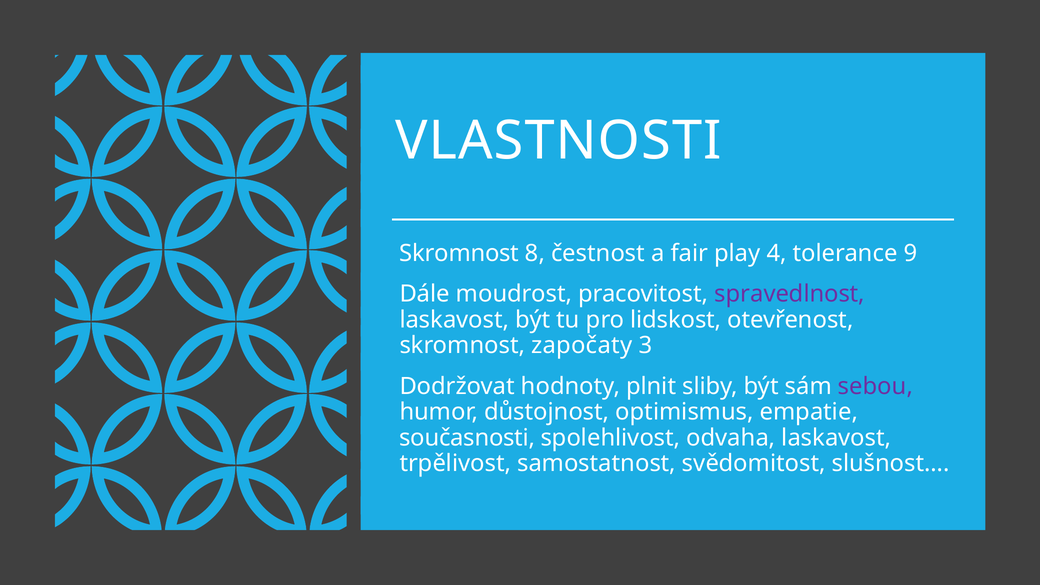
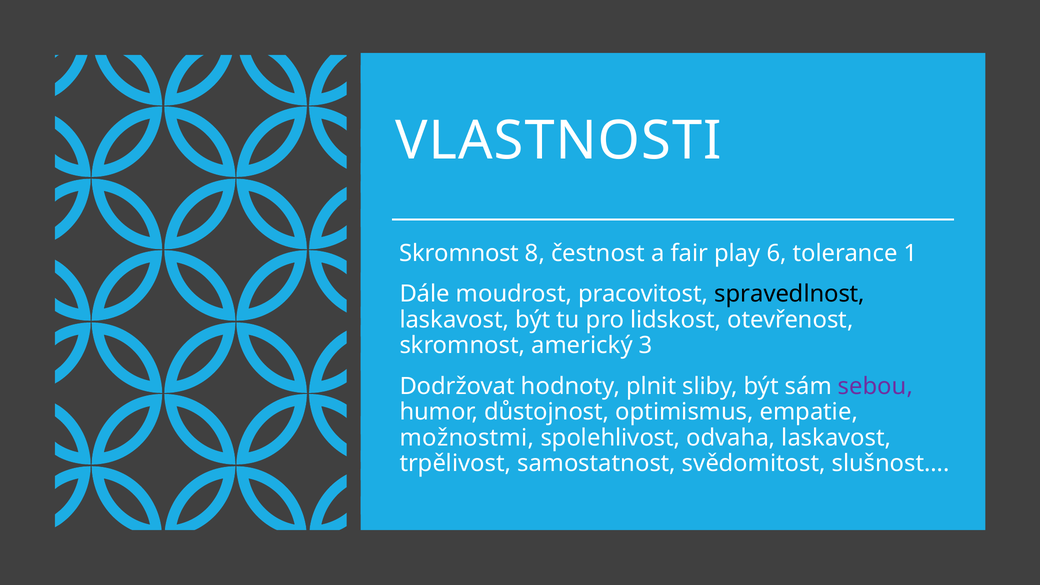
4: 4 -> 6 (777, 253)
9: 9 -> 1 (910, 253)
spravedlnost colour: purple -> black (790, 294)
započaty: započaty -> americký (582, 345)
současnosti: současnosti -> možnostmi (467, 438)
